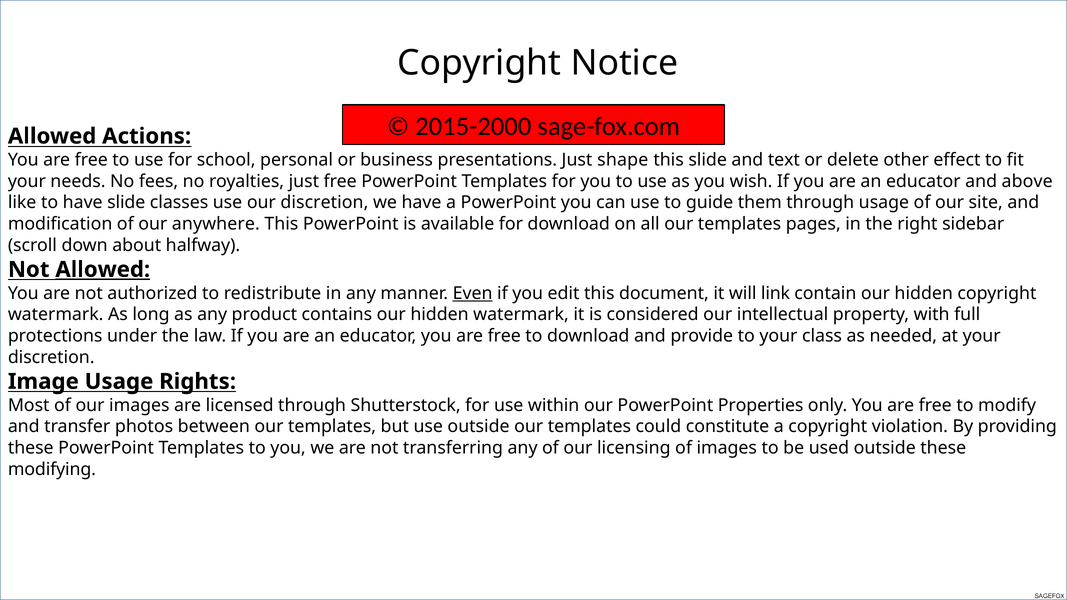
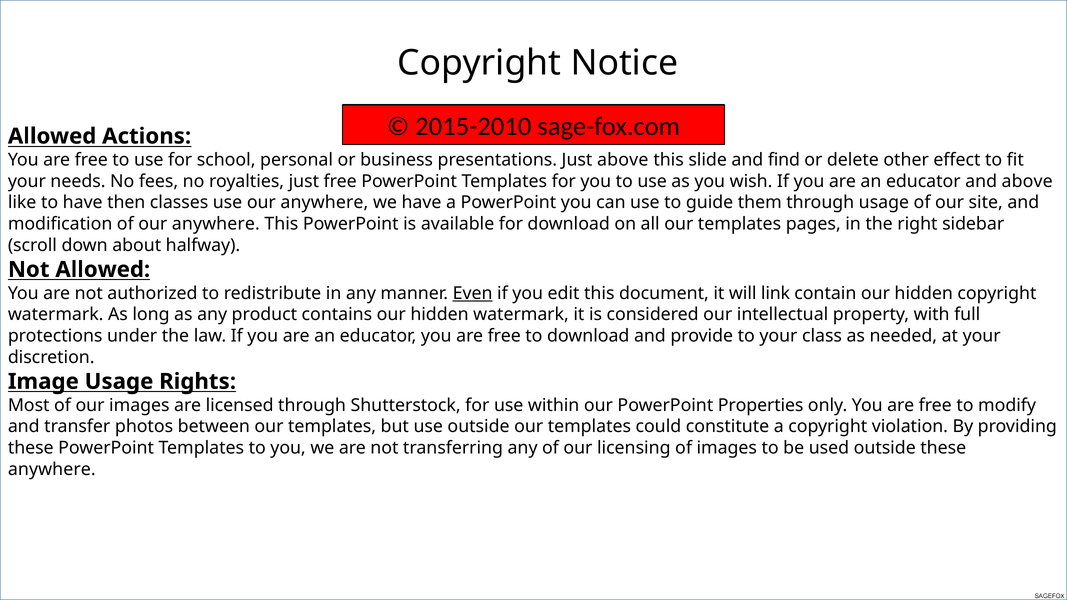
2015-2000: 2015-2000 -> 2015-2010 (473, 127)
Just shape: shape -> above (623, 160)
text: text -> find (784, 160)
have slide: slide -> then (126, 203)
use our discretion: discretion -> anywhere (324, 203)
Allowed underline: present -> none (103, 270)
modifying: modifying -> anywhere (52, 469)
